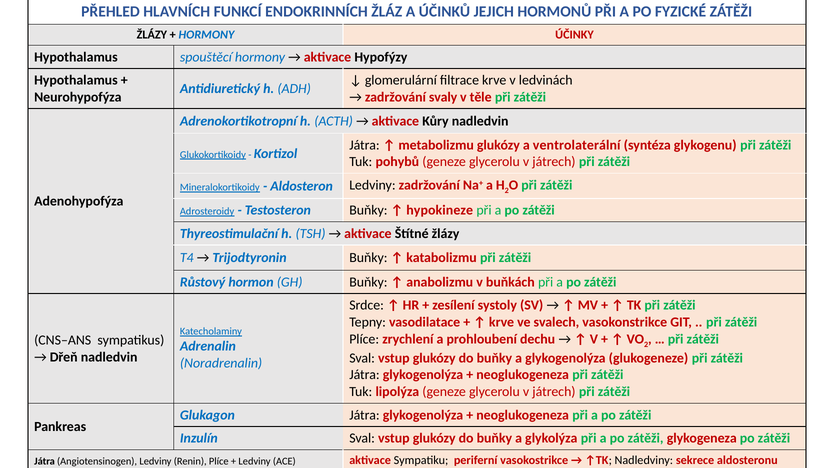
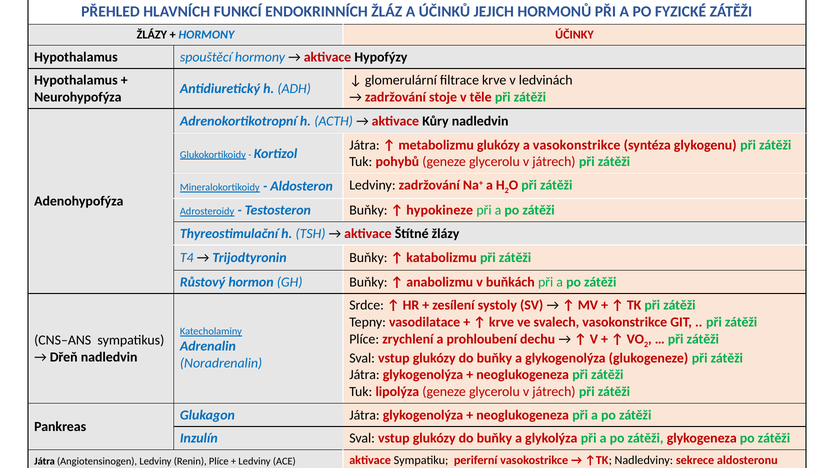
svaly: svaly -> stoje (443, 97)
a ventrolaterální: ventrolaterální -> vasokonstrikce (577, 145)
